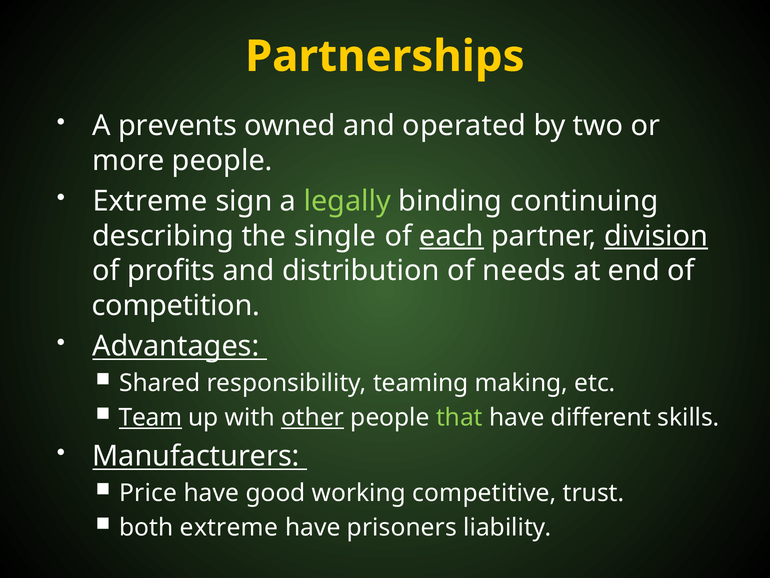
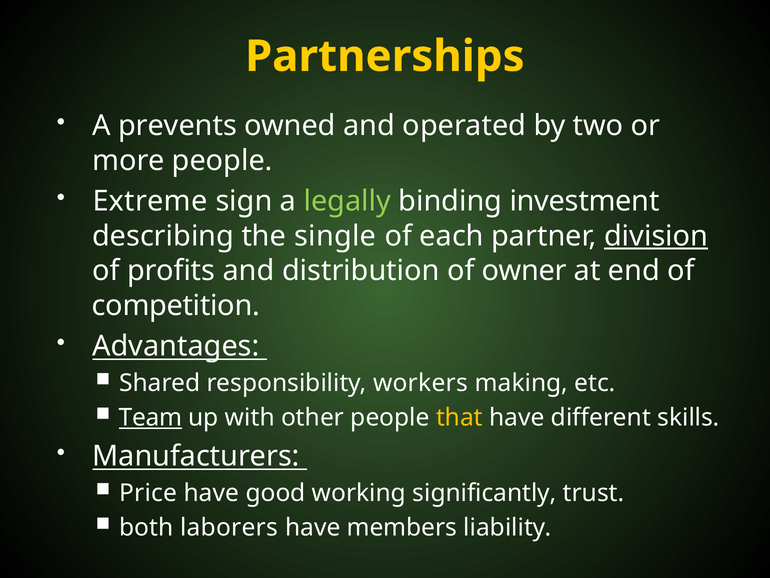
continuing: continuing -> investment (585, 201)
each underline: present -> none (452, 236)
needs: needs -> owner (524, 271)
teaming: teaming -> workers (421, 383)
other underline: present -> none (313, 417)
that colour: light green -> yellow (459, 417)
competitive: competitive -> significantly (485, 493)
both extreme: extreme -> laborers (229, 527)
prisoners: prisoners -> members (402, 527)
